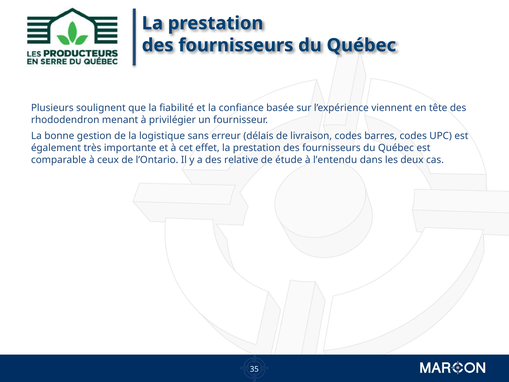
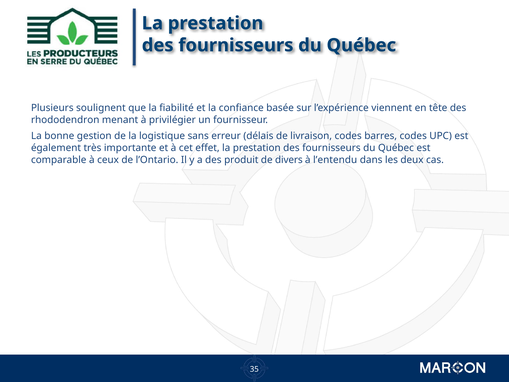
relative: relative -> produit (241, 160)
étude: étude -> divers (289, 160)
